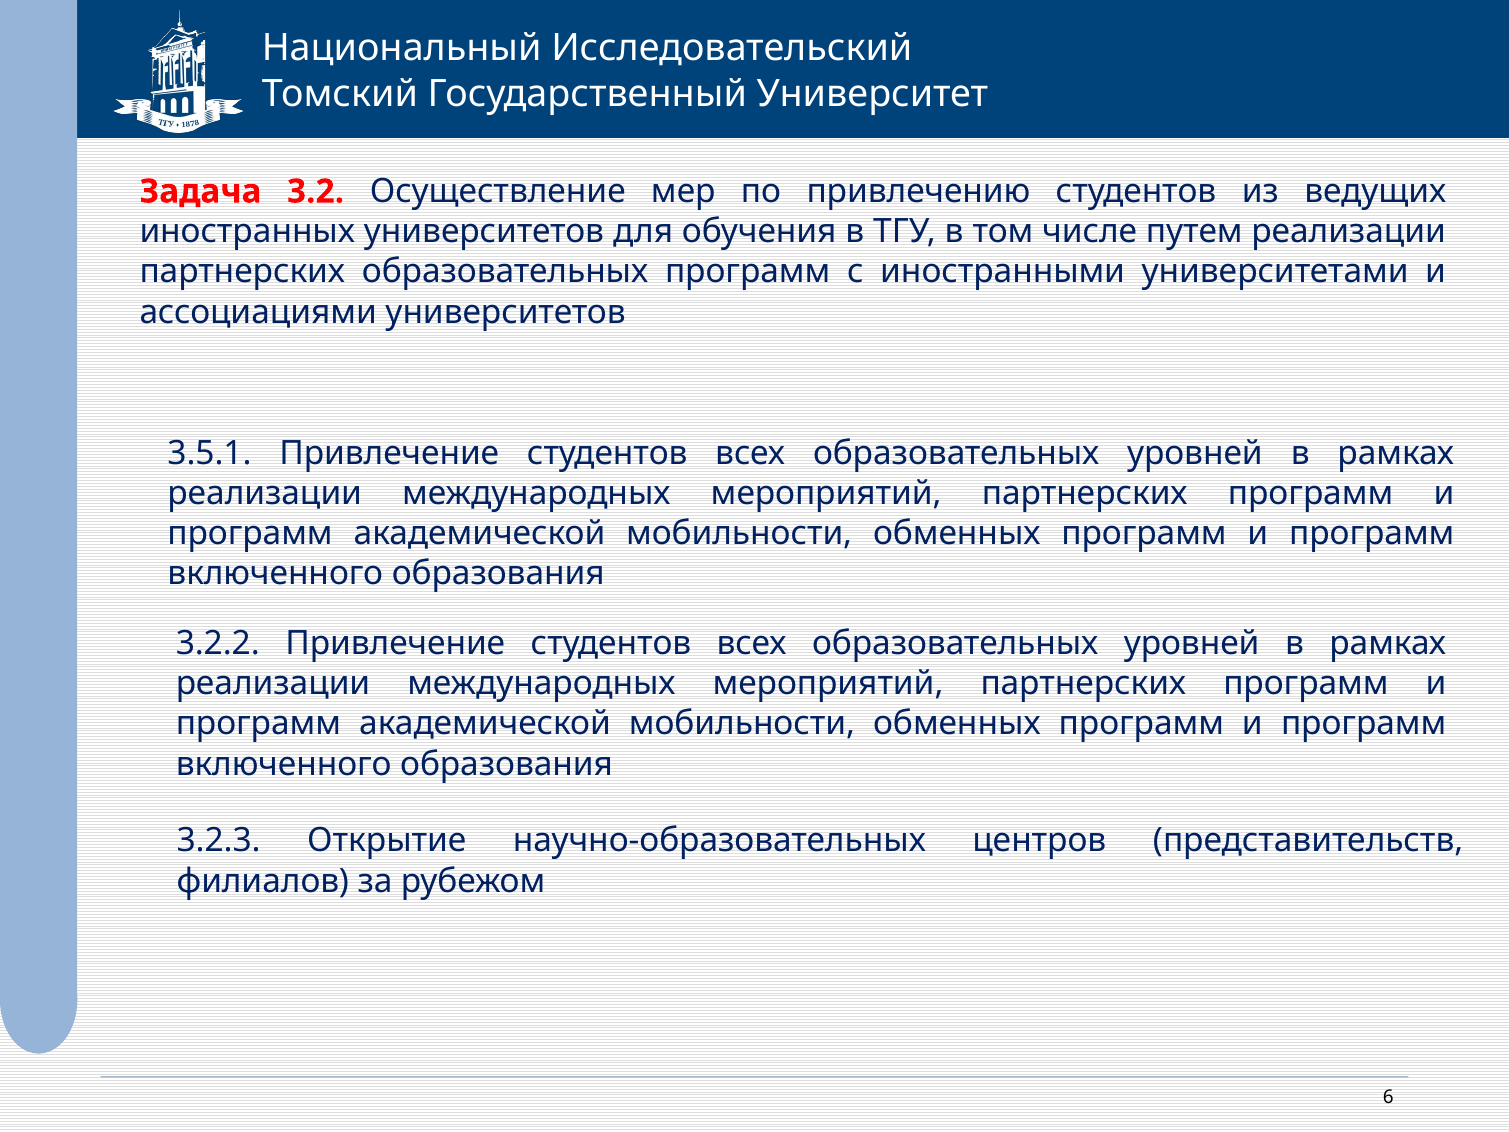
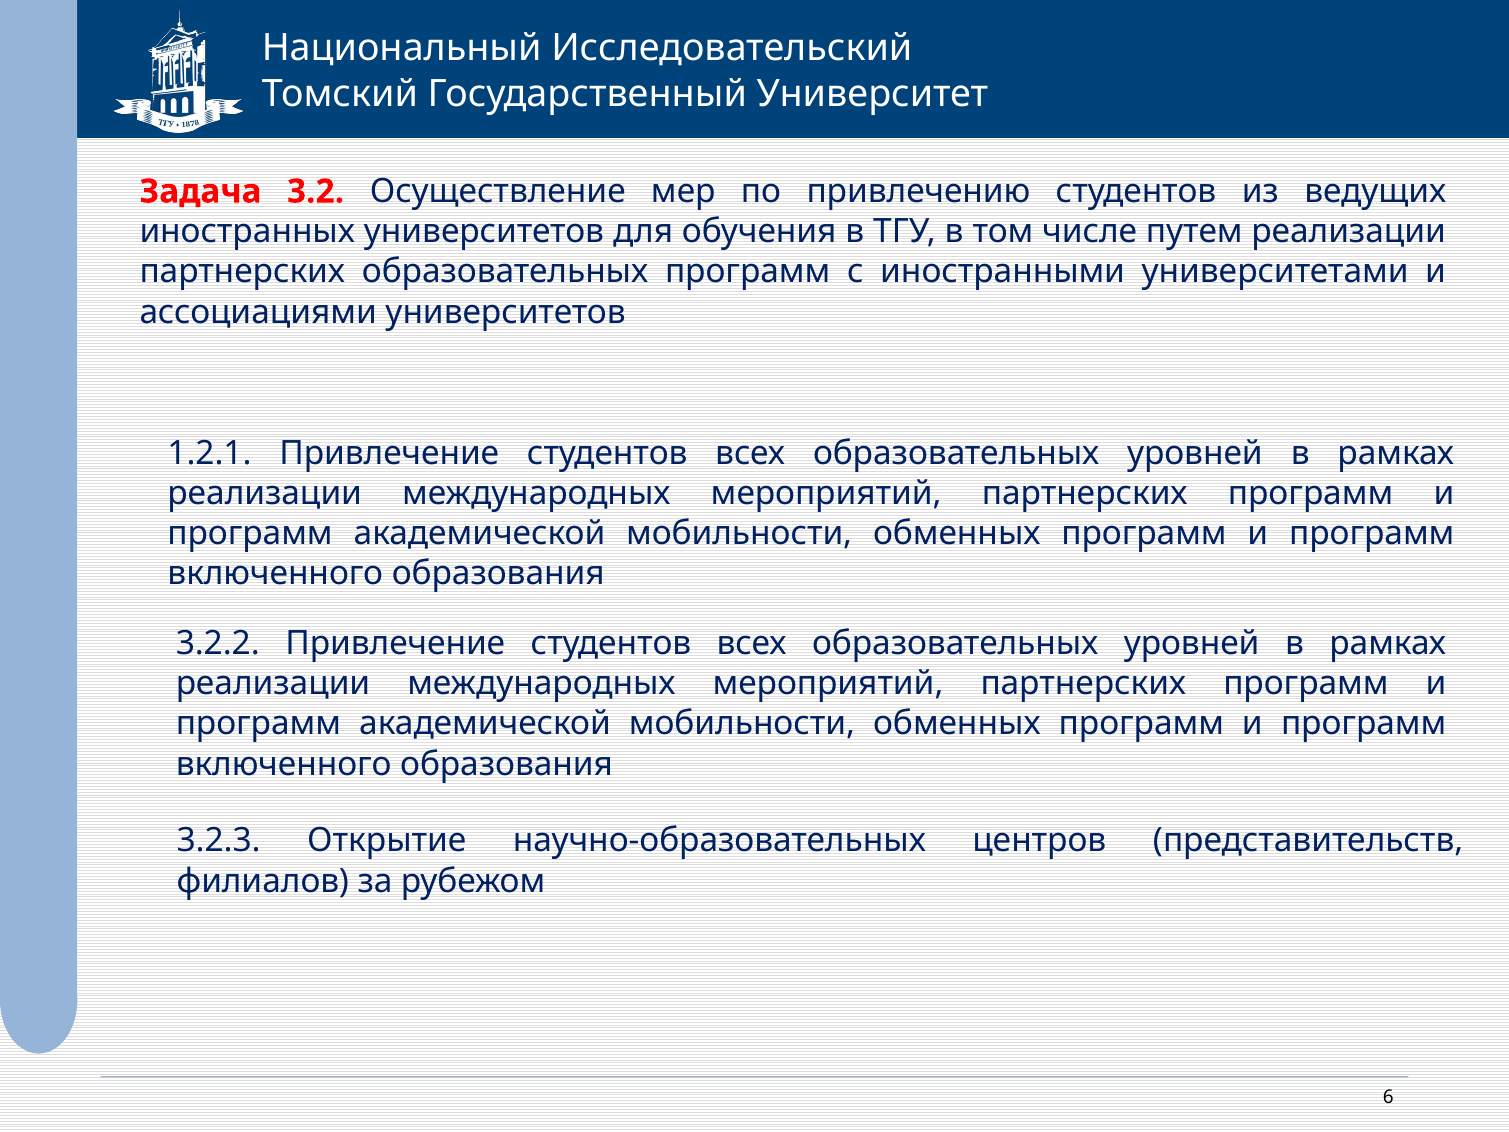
3.5.1: 3.5.1 -> 1.2.1 (210, 453)
